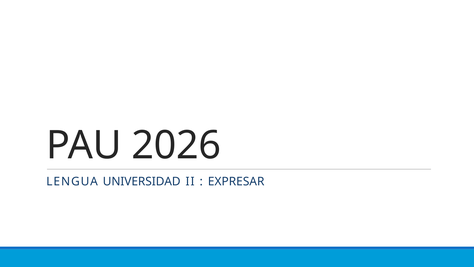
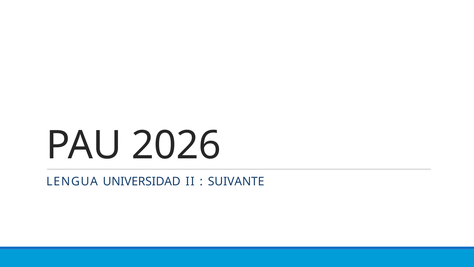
EXPRESAR: EXPRESAR -> SUIVANTE (236, 181)
